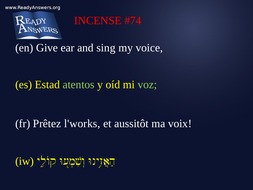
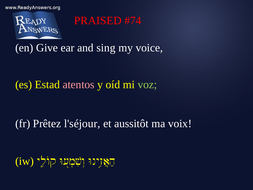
INCENSE: INCENSE -> PRAISED (98, 21)
atentos colour: light green -> pink (79, 84)
l'works: l'works -> l'séjour (82, 123)
